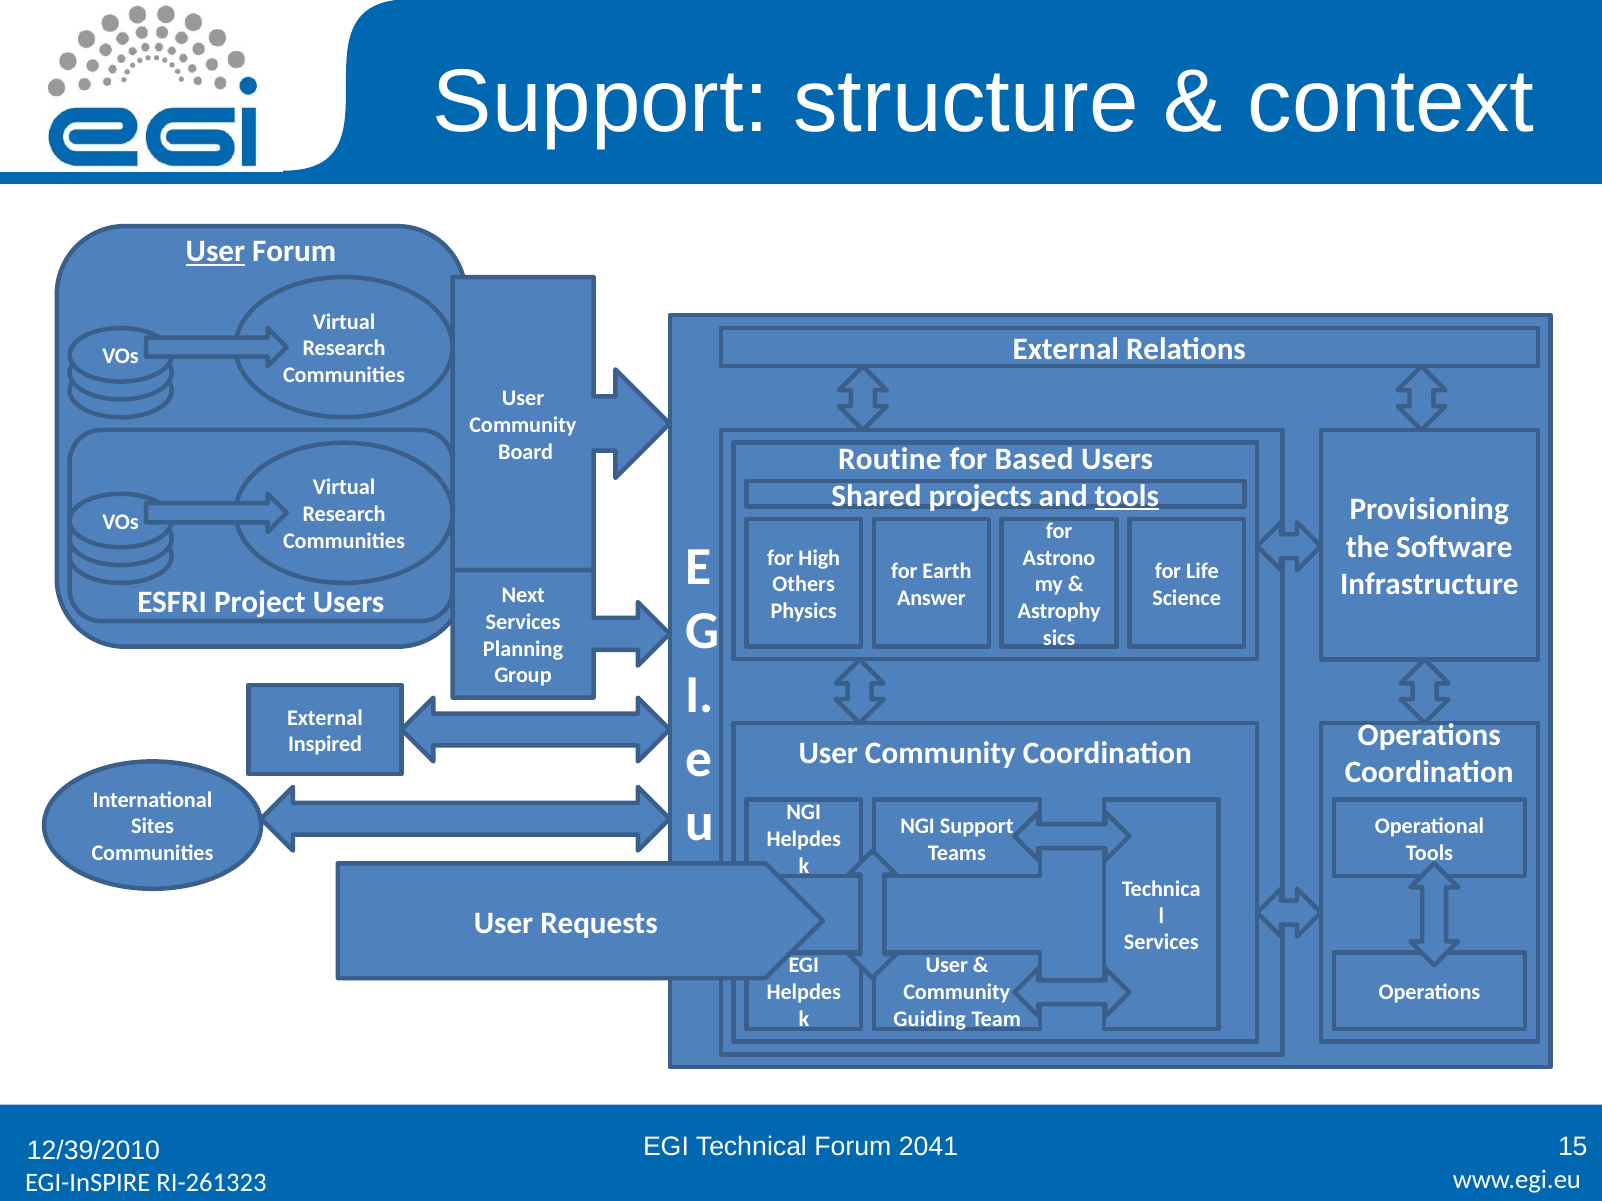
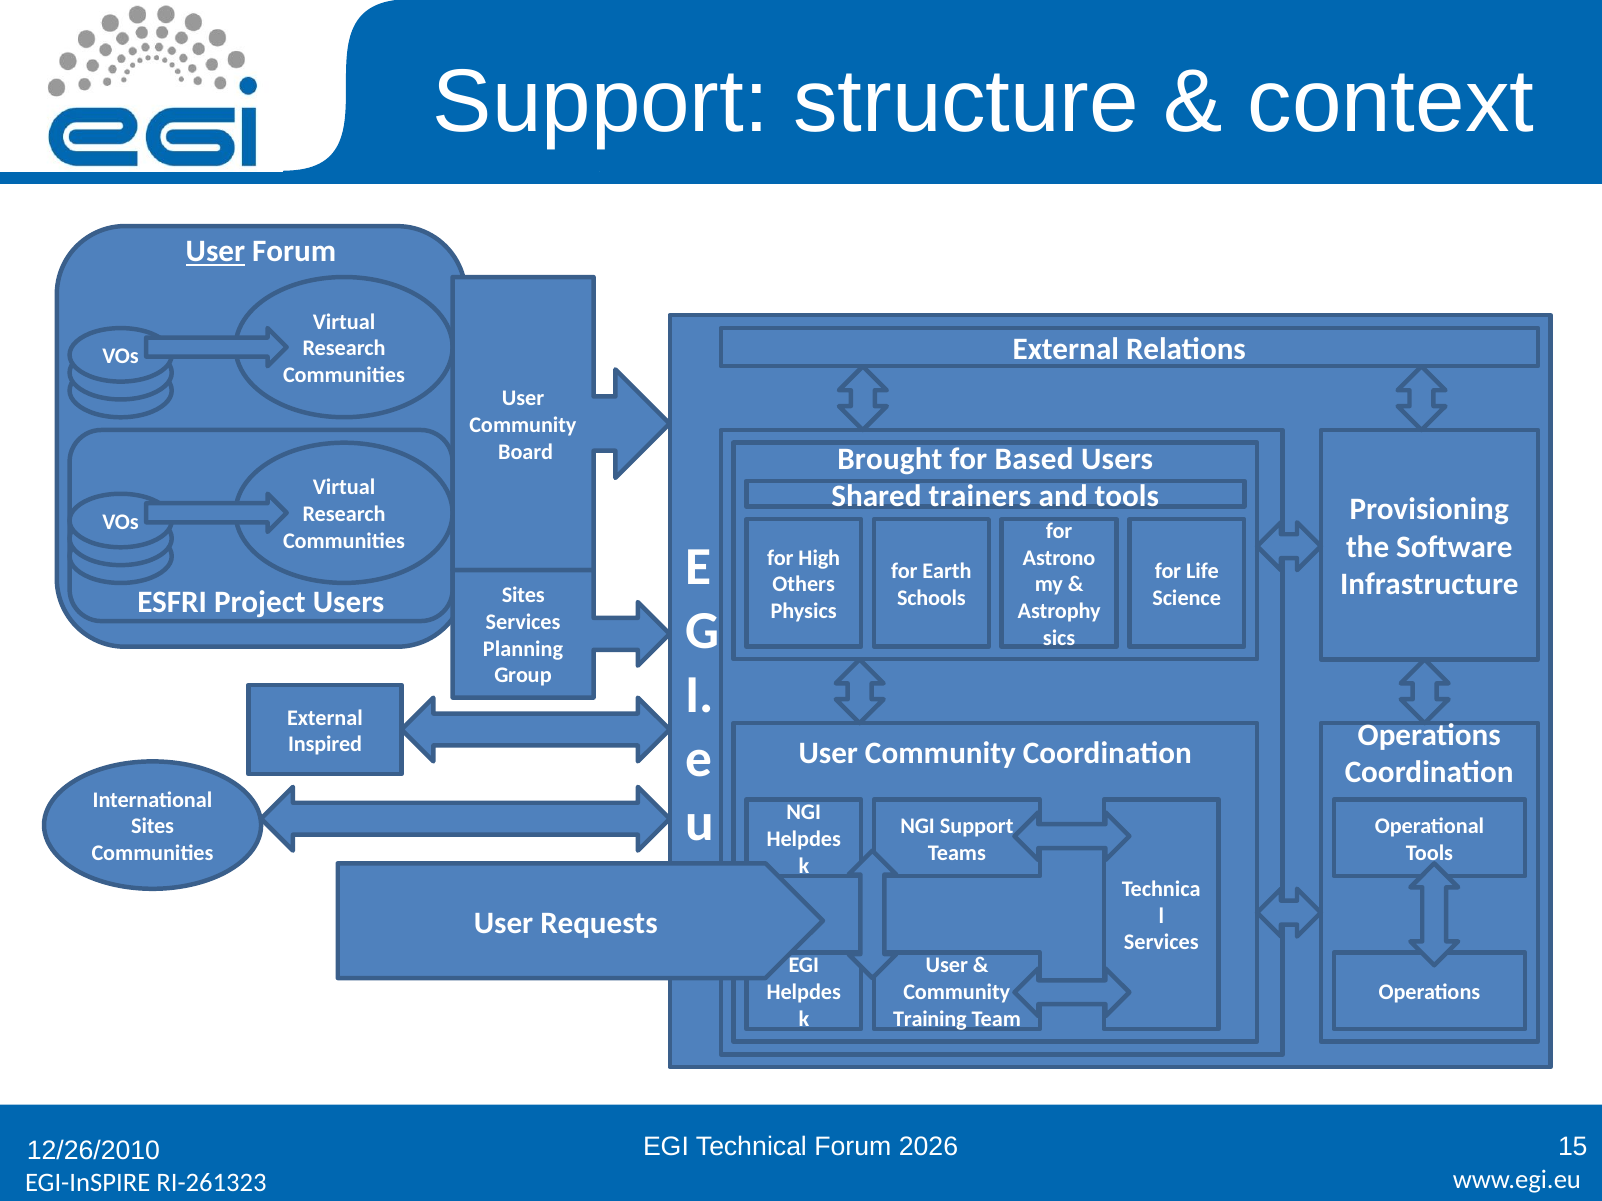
Routine: Routine -> Brought (890, 460)
projects: projects -> trainers (980, 496)
tools underline: present -> none (1127, 496)
Next: Next -> Sites (523, 596)
Answer: Answer -> Schools (931, 598)
Guiding: Guiding -> Training (930, 1019)
2041: 2041 -> 2026 (928, 1147)
12/39/2010: 12/39/2010 -> 12/26/2010 (93, 1151)
